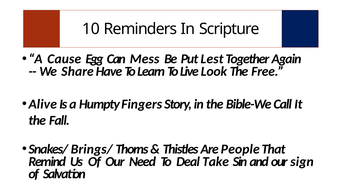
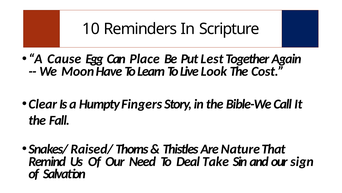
Mess: Mess -> Place (145, 59)
Share: Share -> Moon (78, 71)
Free: Free -> Cost (268, 71)
Alive: Alive -> Clear (43, 104)
Brings/: Brings/ -> Raised/ (92, 149)
People: People -> Nature (240, 149)
